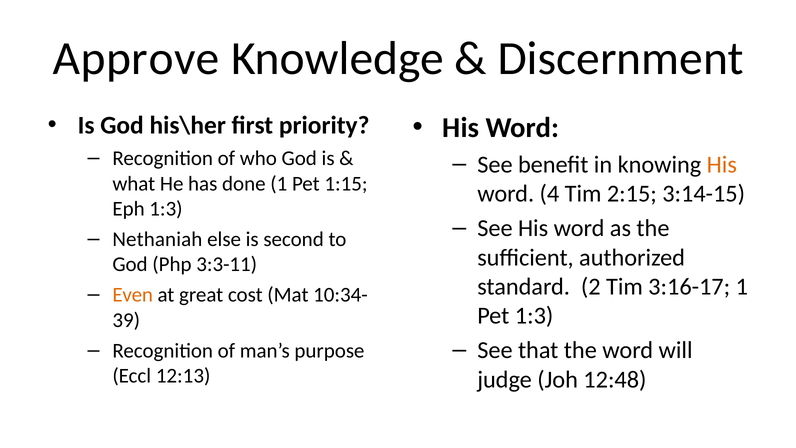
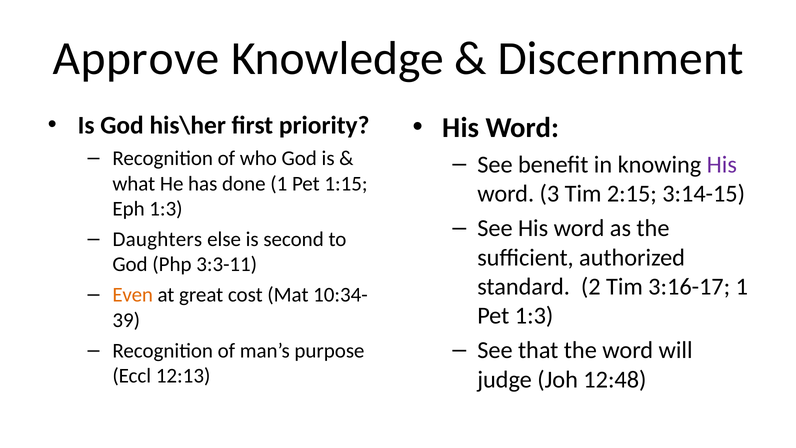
His colour: orange -> purple (722, 165)
4: 4 -> 3 (549, 194)
Nethaniah: Nethaniah -> Daughters (157, 239)
